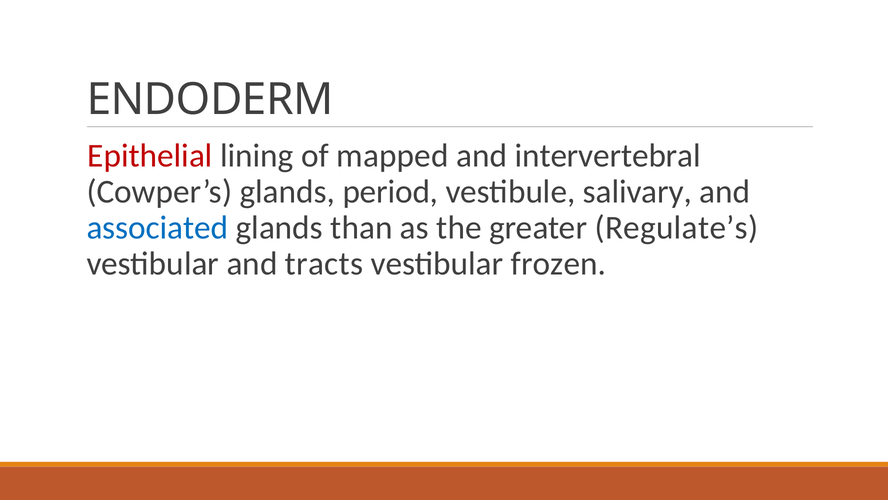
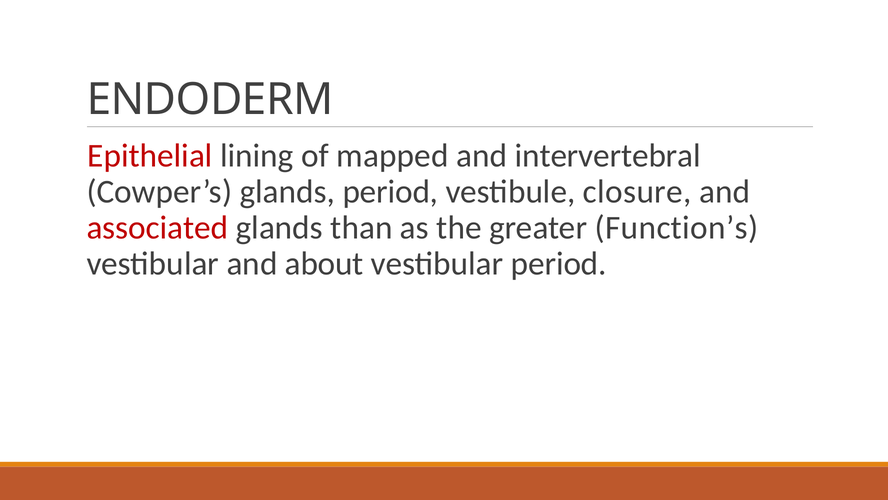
salivary: salivary -> closure (637, 192)
associated colour: blue -> red (157, 227)
Regulate’s: Regulate’s -> Function’s (676, 227)
tracts: tracts -> about (324, 263)
vestibular frozen: frozen -> period (559, 263)
